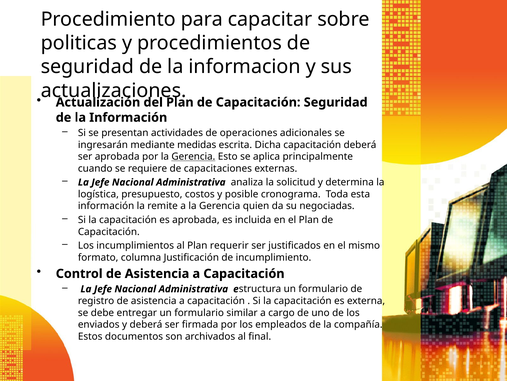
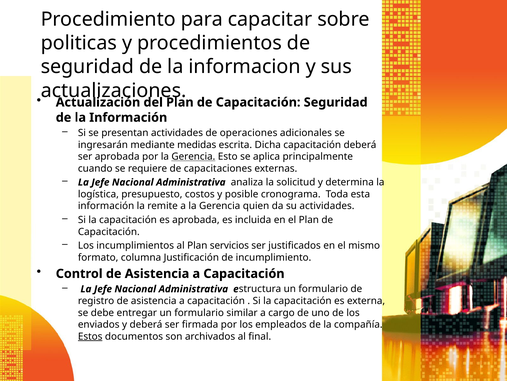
su negociadas: negociadas -> actividades (327, 206)
requerir: requerir -> servicios (229, 245)
Estos underline: none -> present (90, 336)
